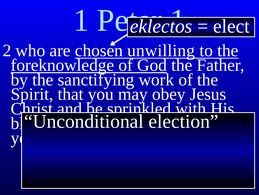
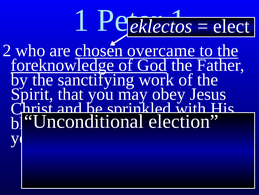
unwilling: unwilling -> overcame (161, 50)
